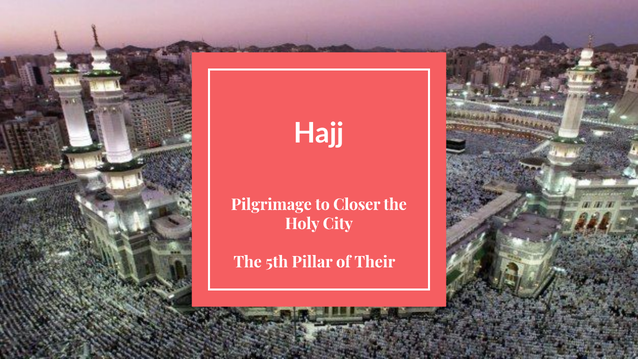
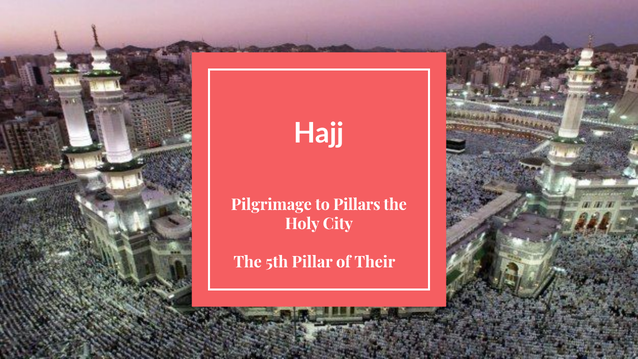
Closer: Closer -> Pillars (357, 205)
